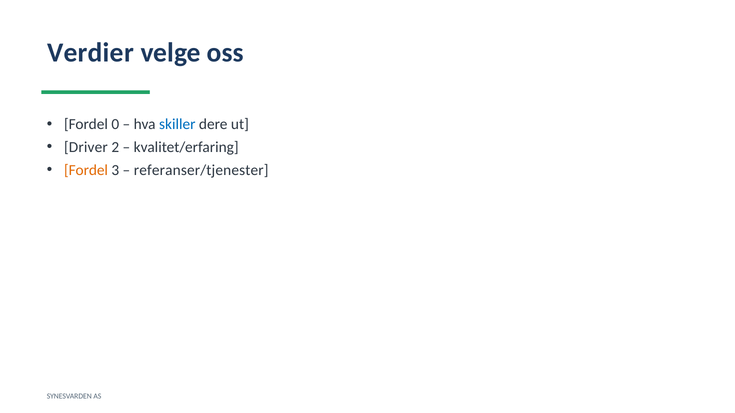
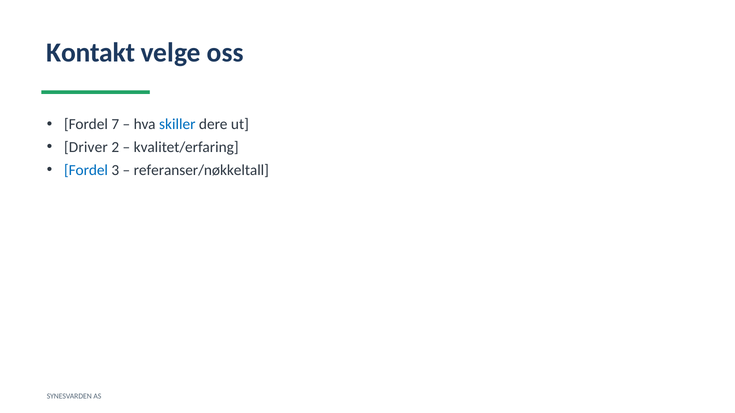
Verdier: Verdier -> Kontakt (91, 52)
0: 0 -> 7 (115, 124)
Fordel colour: orange -> blue (86, 170)
referanser/tjenester: referanser/tjenester -> referanser/nøkkeltall (201, 170)
